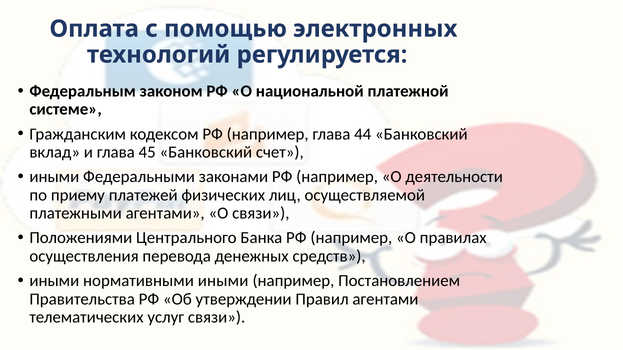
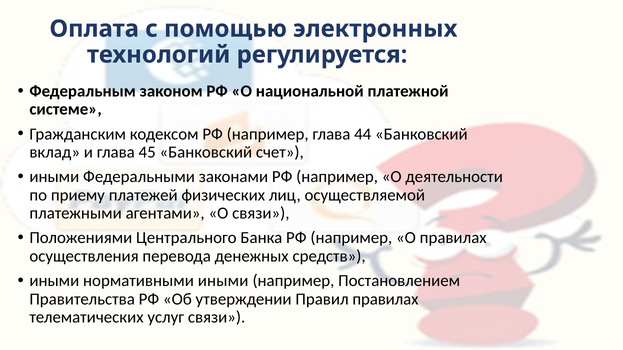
Правил агентами: агентами -> правилах (385, 299)
